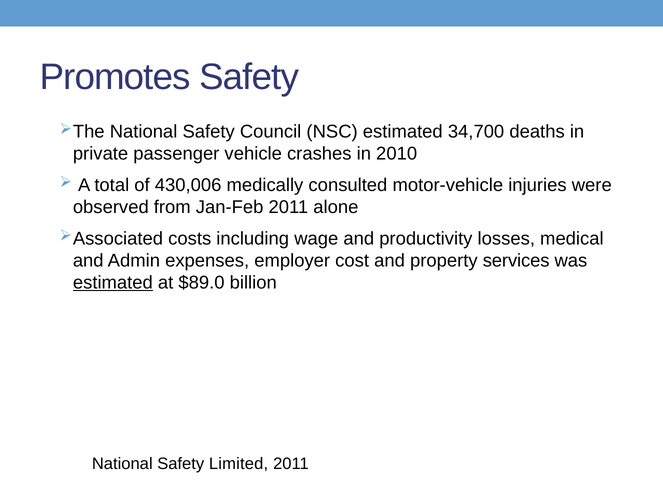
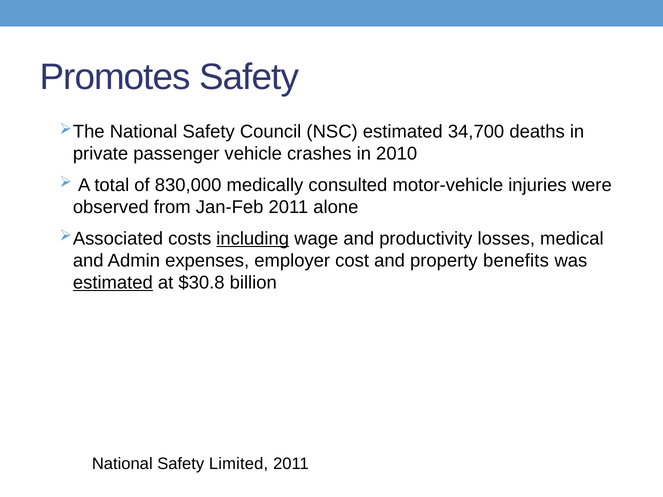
430,006: 430,006 -> 830,000 (188, 185)
including underline: none -> present (253, 239)
services: services -> benefits (516, 261)
$89.0: $89.0 -> $30.8 (202, 283)
